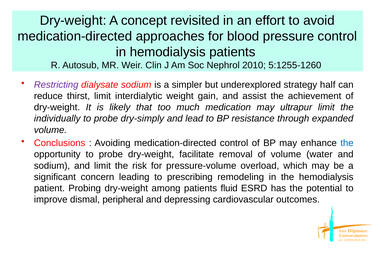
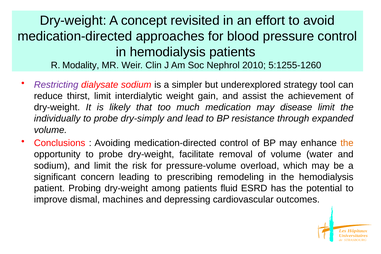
Autosub: Autosub -> Modality (81, 65)
half: half -> tool (328, 85)
ultrapur: ultrapur -> disease (296, 107)
the colour: blue -> orange (347, 143)
peripheral: peripheral -> machines (123, 200)
